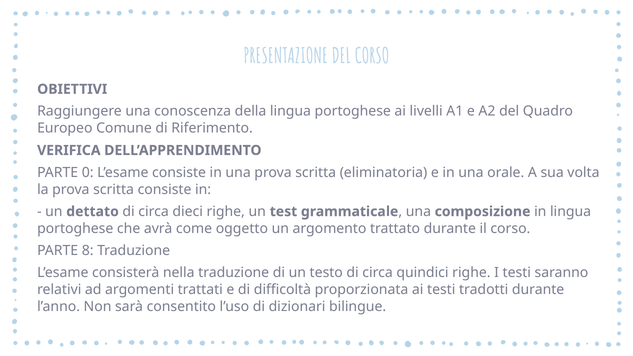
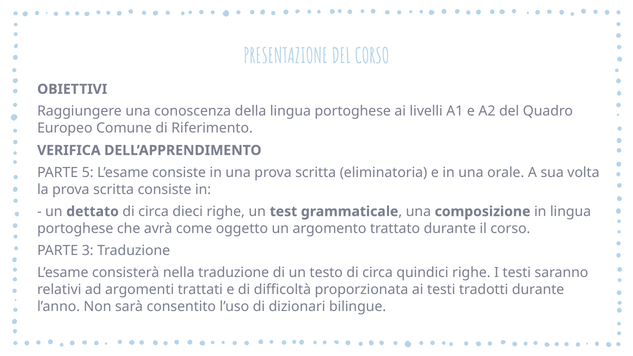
0: 0 -> 5 (88, 173)
8: 8 -> 3 (88, 251)
